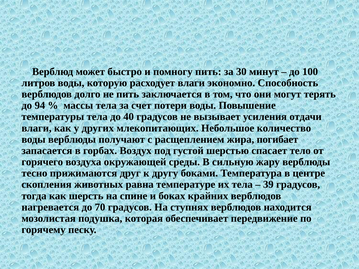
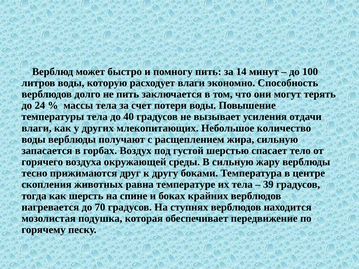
30: 30 -> 14 (241, 72)
94: 94 -> 24 (40, 106)
жира погибает: погибает -> сильную (277, 139)
